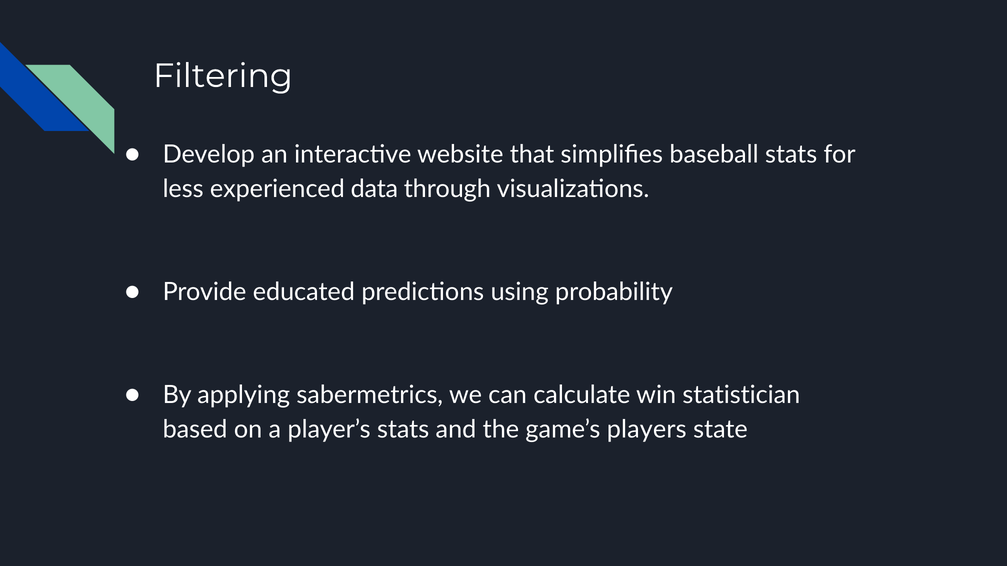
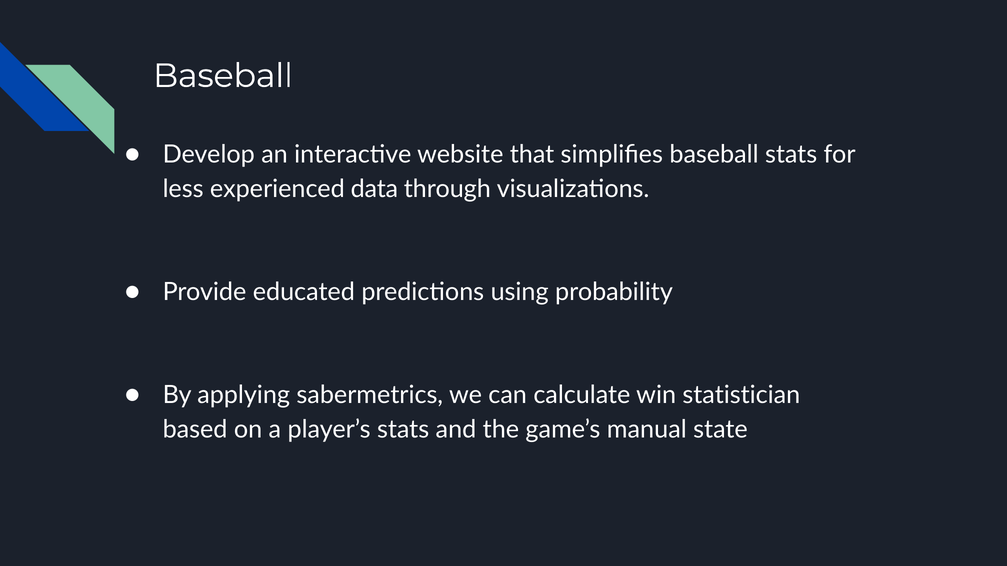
Filtering: Filtering -> Baseball (223, 76)
players: players -> manual (647, 430)
